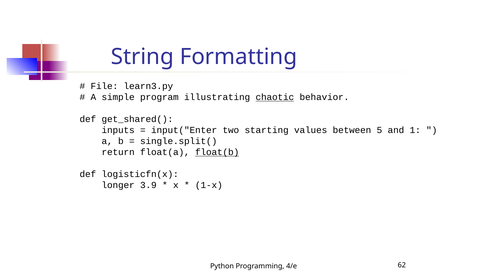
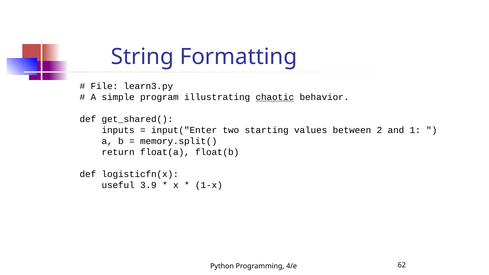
5: 5 -> 2 (379, 130)
single.split(: single.split( -> memory.split( (179, 141)
float(b underline: present -> none (217, 152)
longer: longer -> useful (118, 185)
